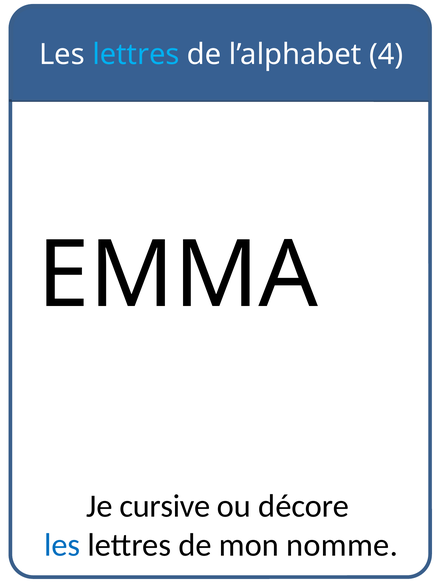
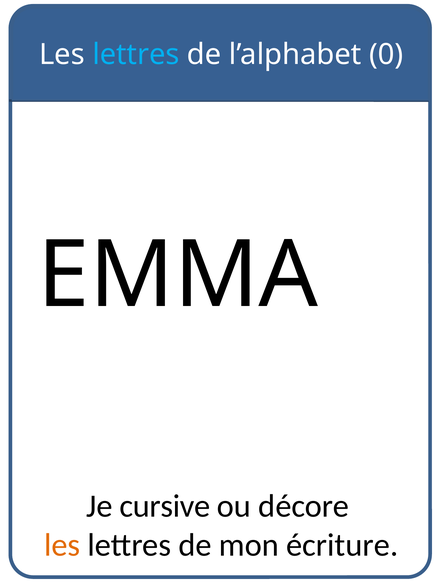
4: 4 -> 0 (386, 54)
les colour: blue -> orange (62, 544)
nomme: nomme -> écriture (342, 544)
